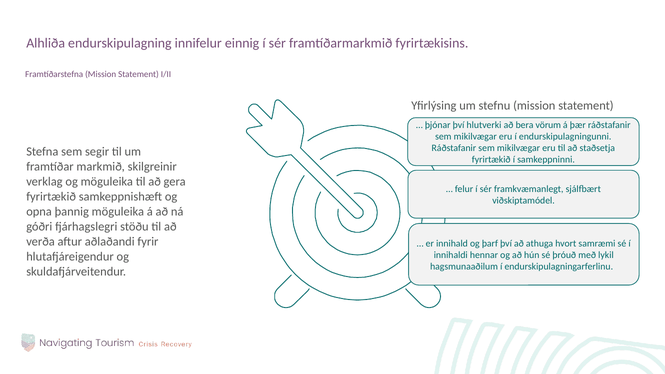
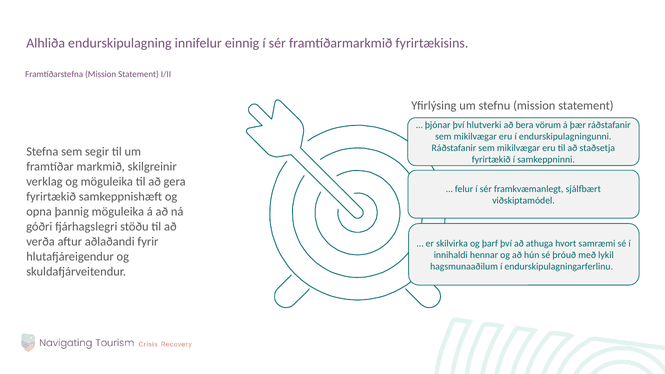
innihald: innihald -> skilvirka (452, 243)
